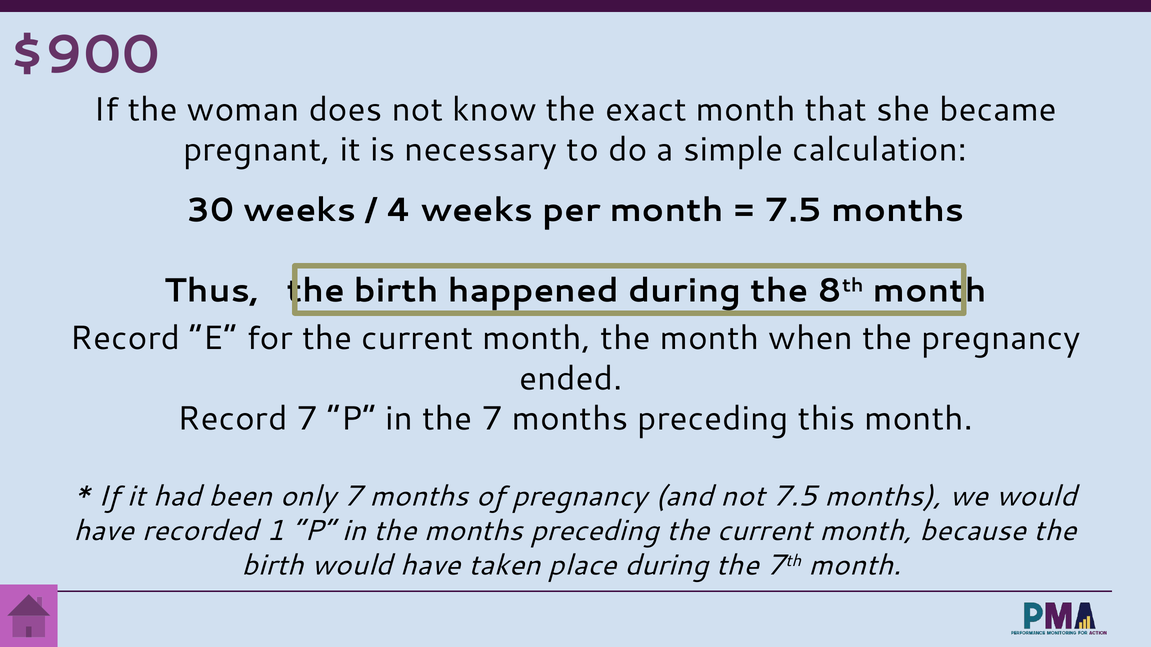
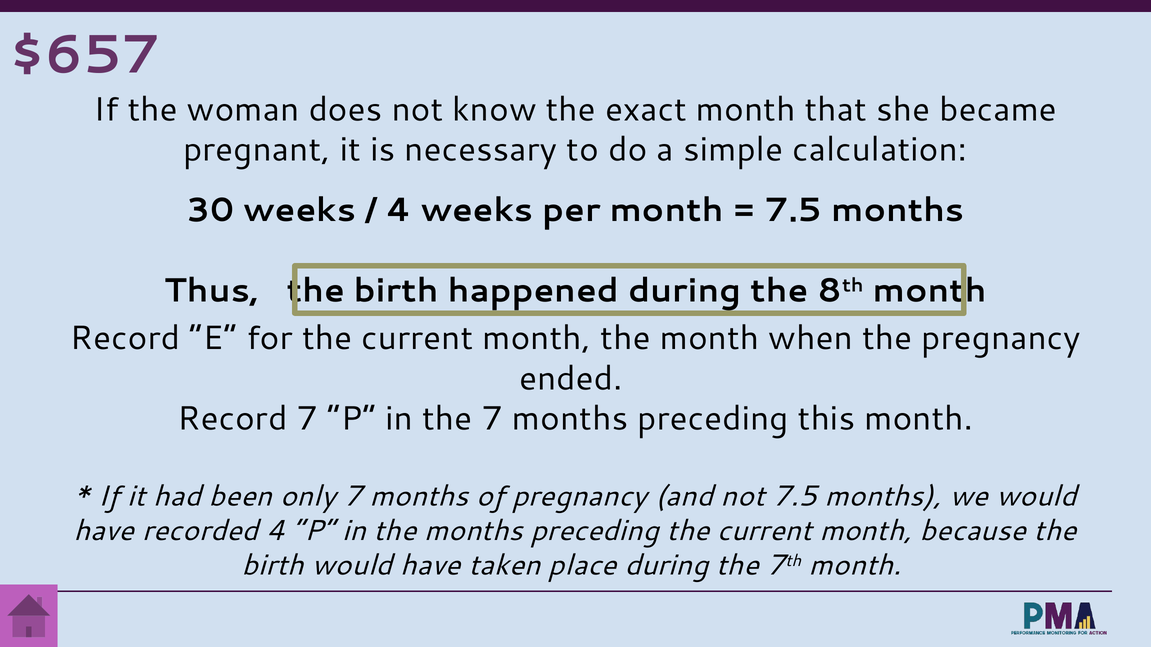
$900: $900 -> $657 (84, 55)
recorded 1: 1 -> 4 (275, 531)
